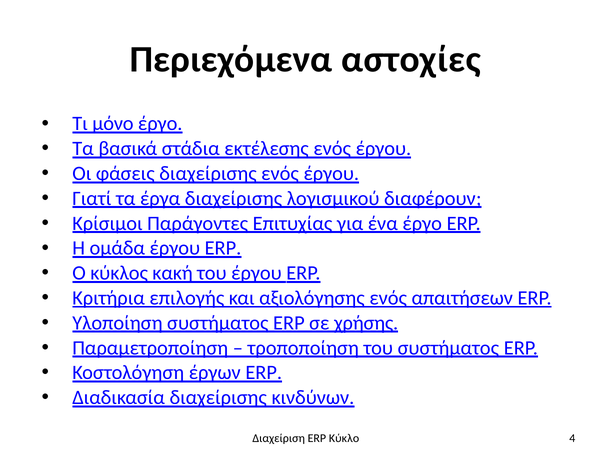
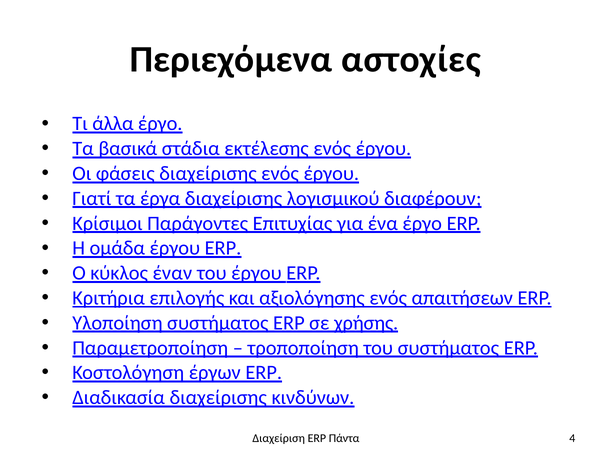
μόνο: μόνο -> άλλα (113, 124)
κακή: κακή -> έναν (172, 273)
Κύκλο: Κύκλο -> Πάντα (344, 438)
